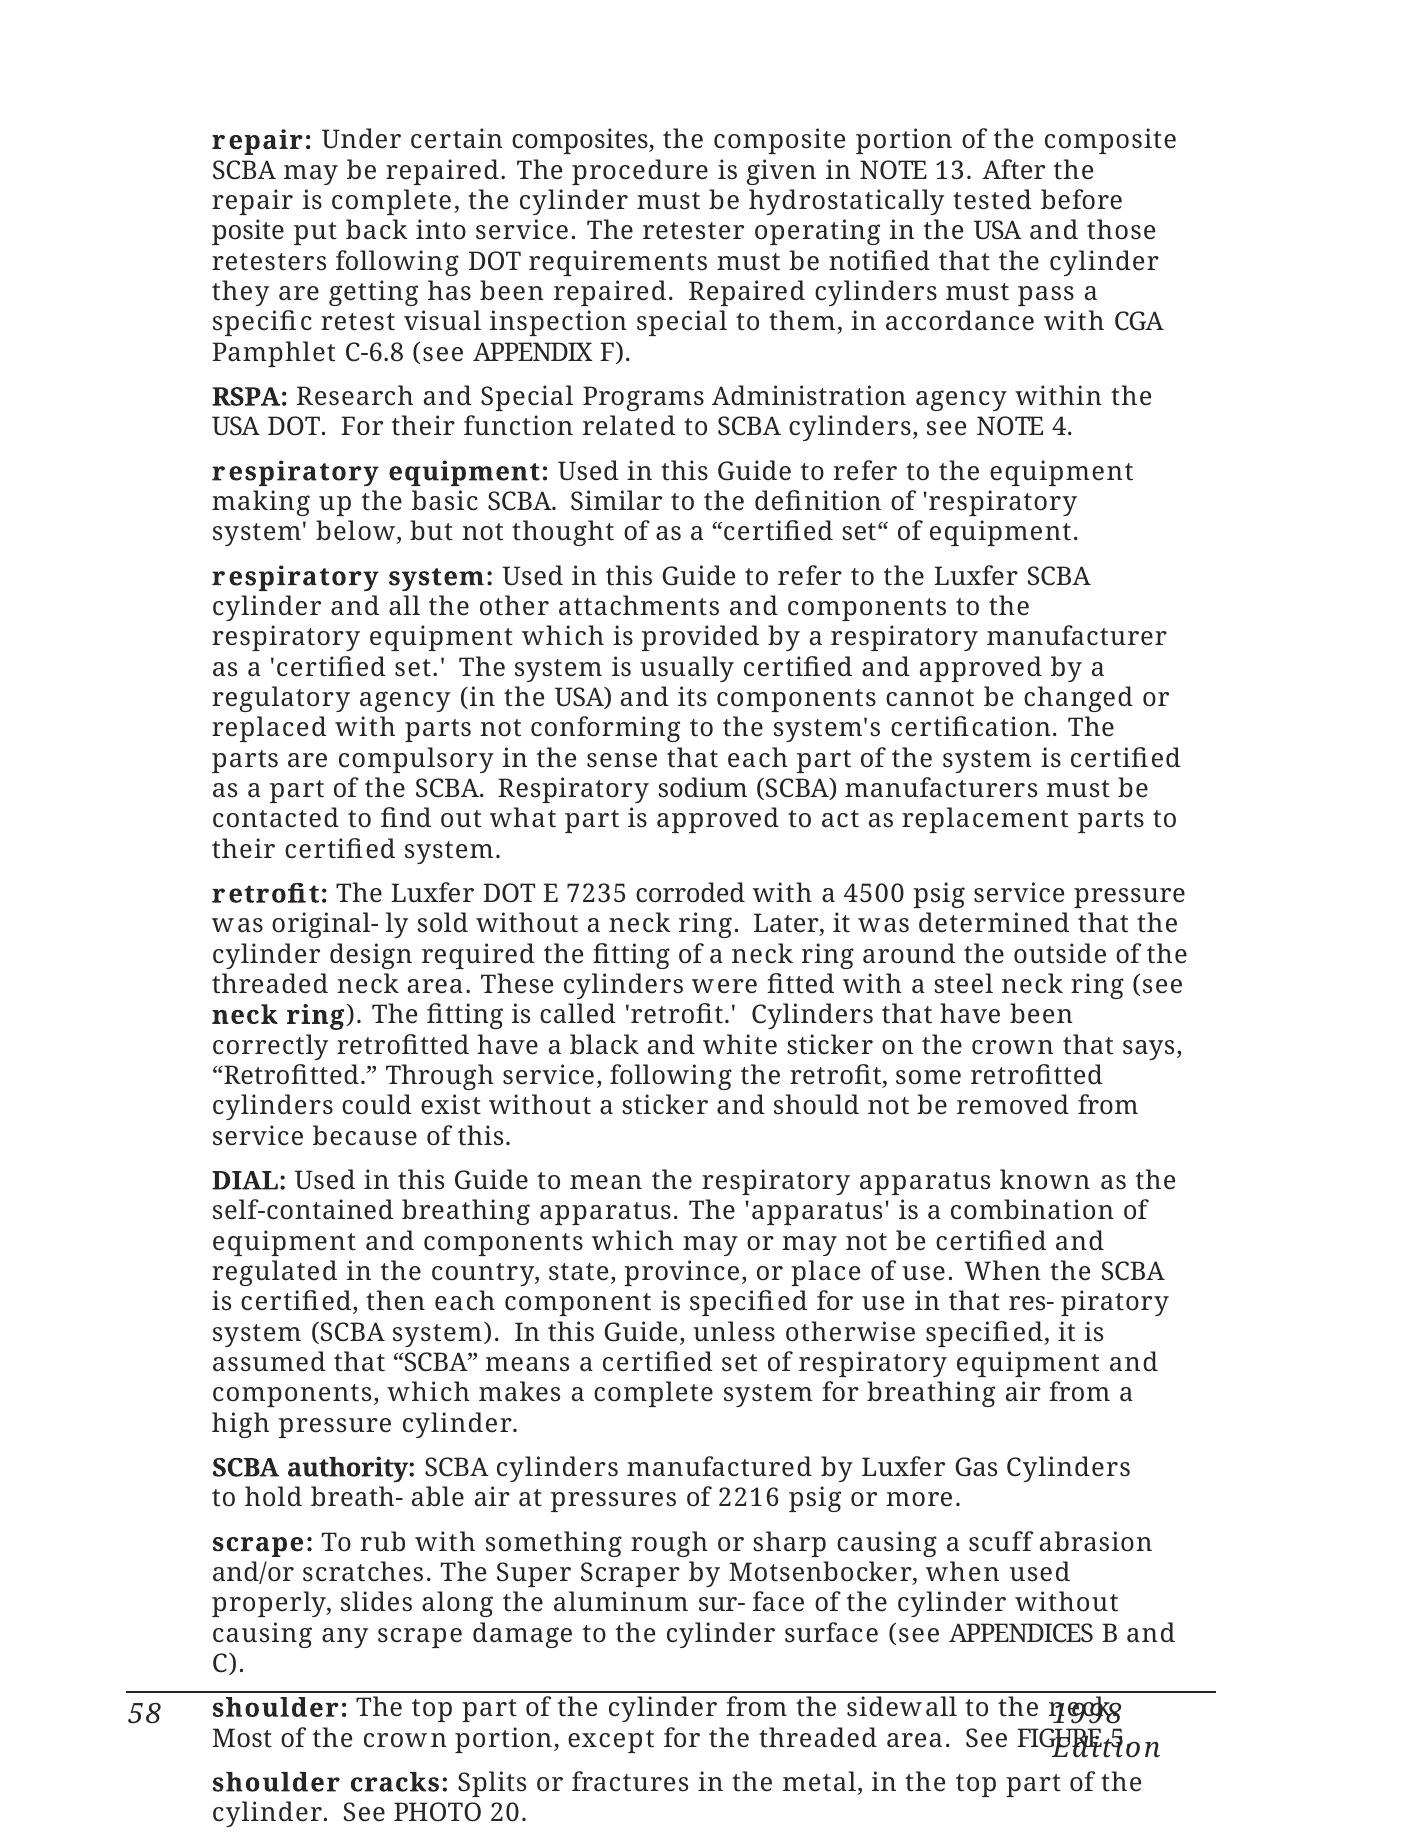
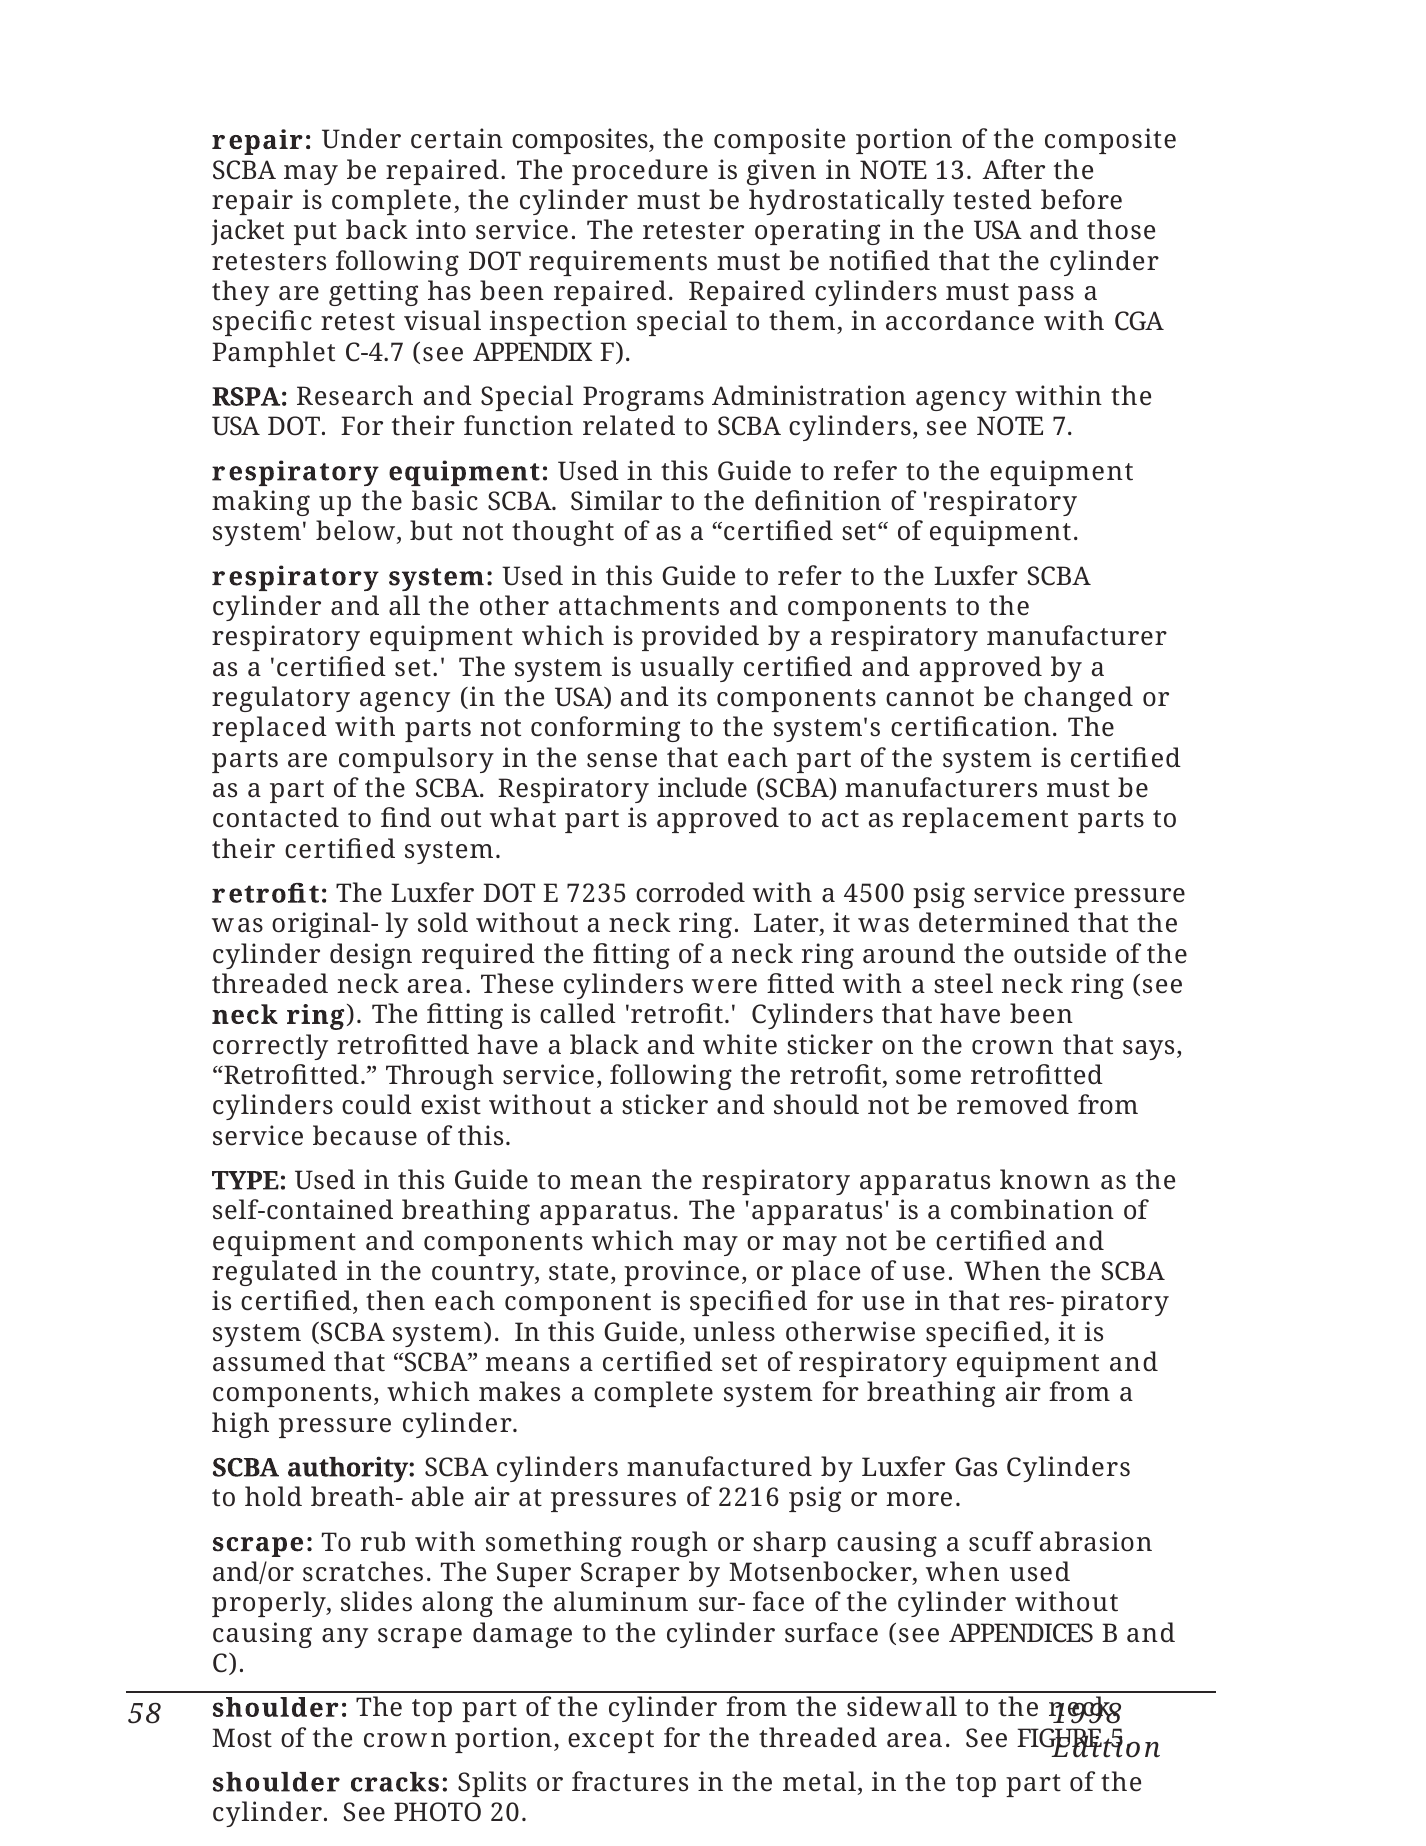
posite: posite -> jacket (248, 231)
C-6.8: C-6.8 -> C-4.7 (374, 353)
4: 4 -> 7 (1063, 427)
sodium: sodium -> include (703, 789)
DIAL: DIAL -> TYPE (249, 1181)
